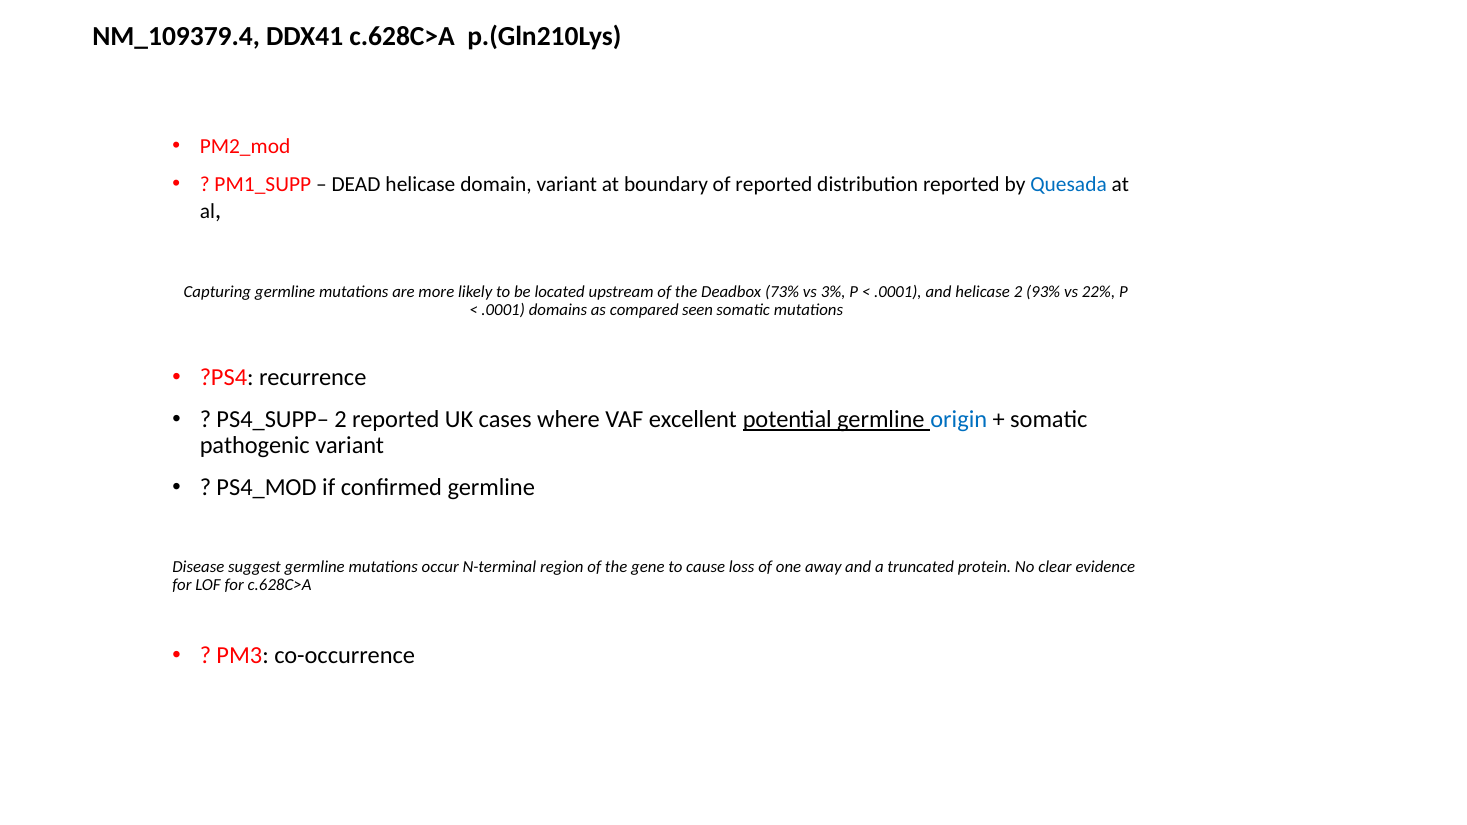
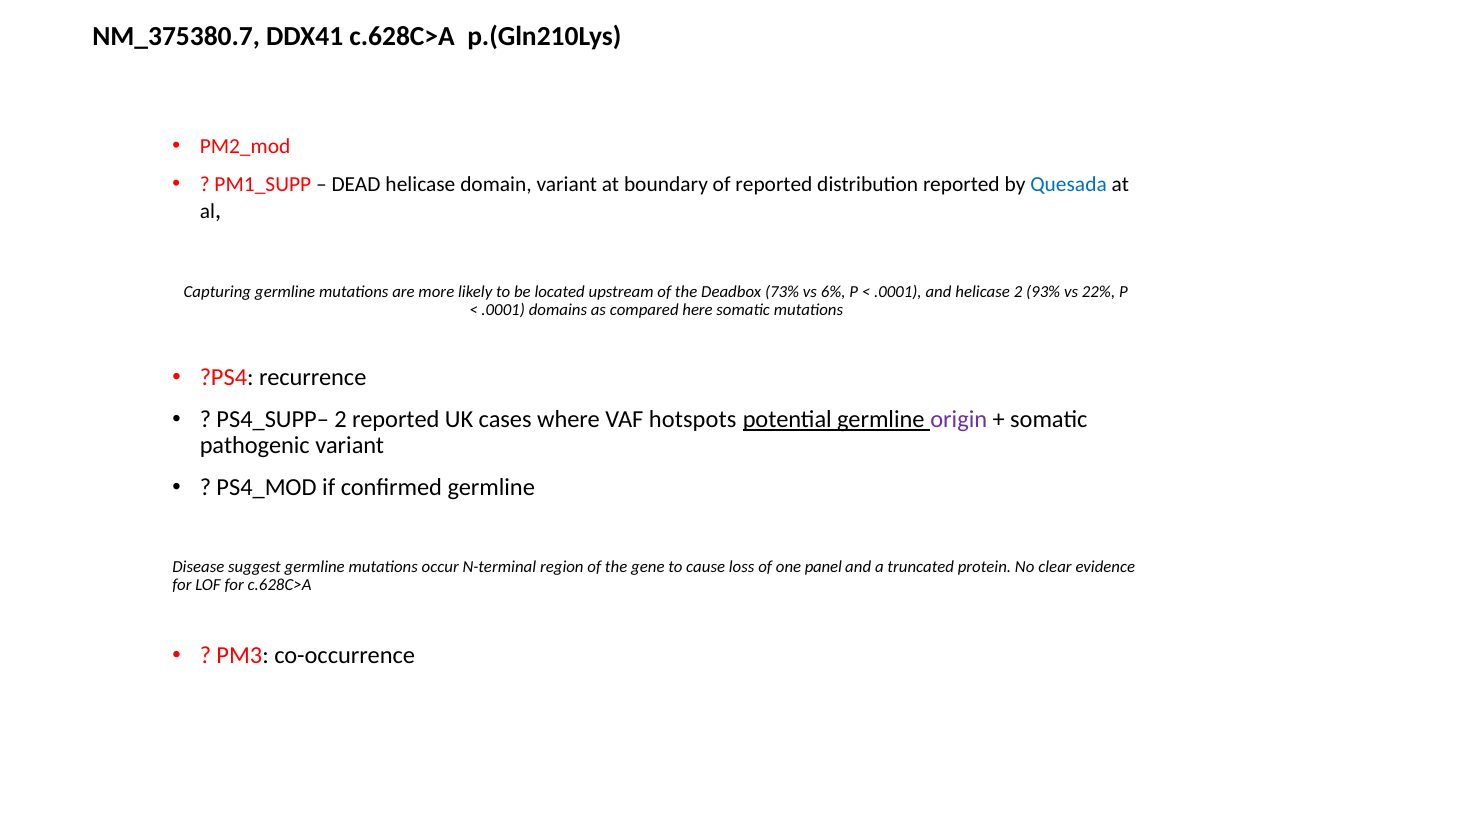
NM_109379.4: NM_109379.4 -> NM_375380.7 (176, 36)
3%: 3% -> 6% (833, 292)
seen: seen -> here (698, 310)
excellent: excellent -> hotspots (693, 419)
origin colour: blue -> purple (959, 419)
away: away -> panel (823, 567)
